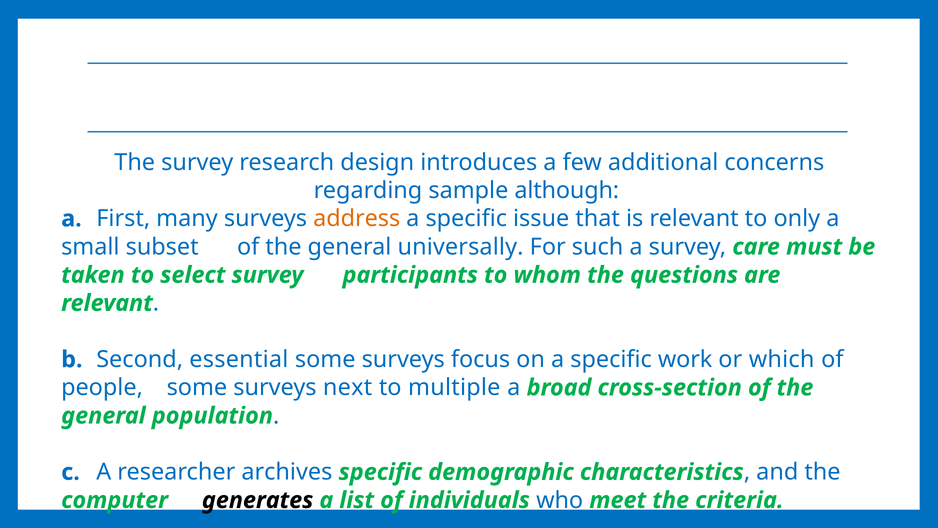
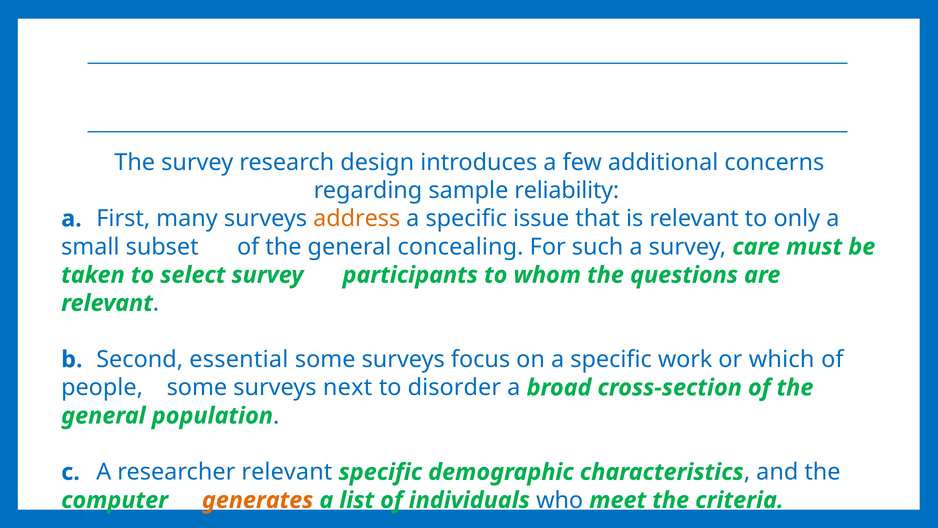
although: although -> reliability (567, 190)
universally: universally -> concealing (461, 247)
multiple: multiple -> disorder (454, 387)
researcher archives: archives -> relevant (287, 472)
generates colour: black -> orange (258, 500)
